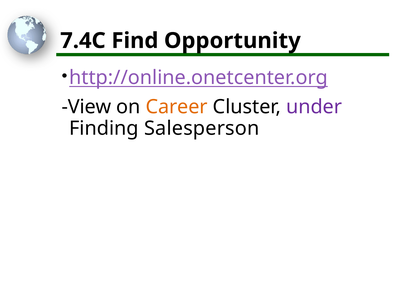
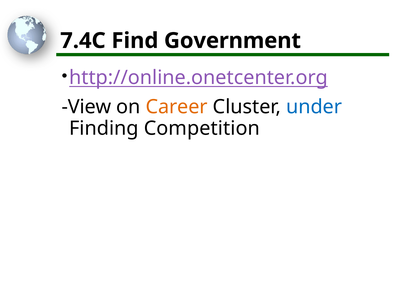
Opportunity: Opportunity -> Government (232, 41)
under colour: purple -> blue (314, 107)
Salesperson: Salesperson -> Competition (202, 129)
